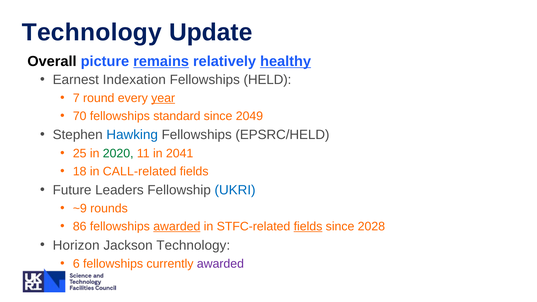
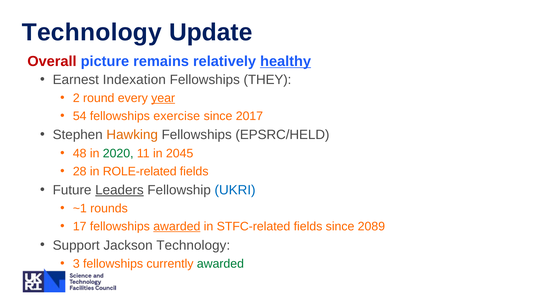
Overall colour: black -> red (52, 61)
remains underline: present -> none (161, 61)
HELD: HELD -> THEY (267, 80)
7: 7 -> 2 (76, 98)
70: 70 -> 54 (80, 116)
standard: standard -> exercise (177, 116)
2049: 2049 -> 2017 (249, 116)
Hawking colour: blue -> orange (132, 135)
25: 25 -> 48 (80, 153)
2041: 2041 -> 2045 (180, 153)
18: 18 -> 28 (80, 171)
CALL-related: CALL-related -> ROLE-related (140, 171)
Leaders underline: none -> present (119, 190)
~9: ~9 -> ~1 (80, 209)
86: 86 -> 17 (80, 227)
fields underline: present -> none (308, 227)
2028: 2028 -> 2089 (371, 227)
Horizon: Horizon -> Support (76, 245)
6: 6 -> 3 (76, 264)
awarded colour: purple -> green (220, 264)
